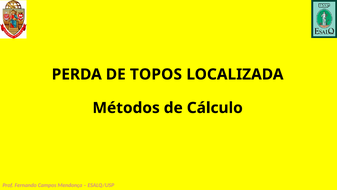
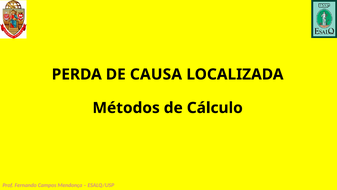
TOPOS: TOPOS -> CAUSA (156, 74)
